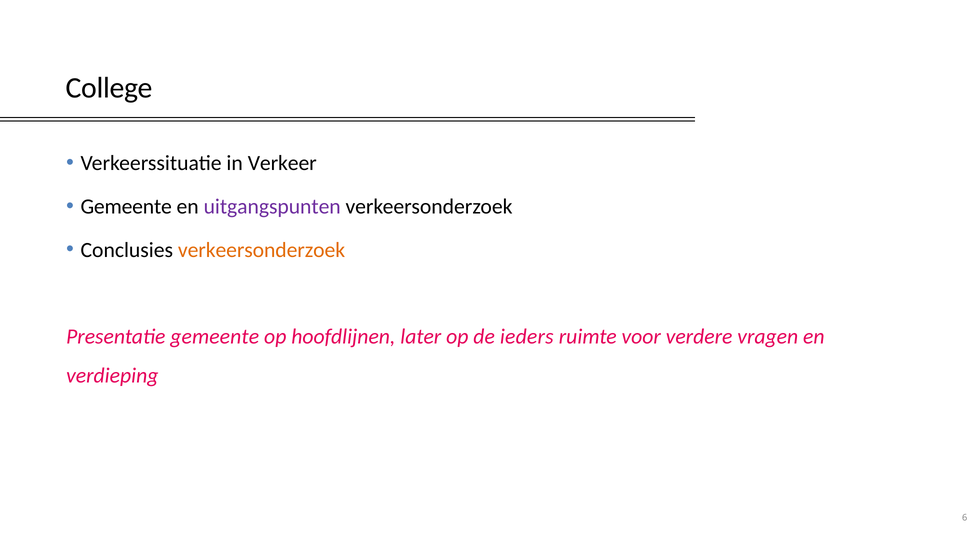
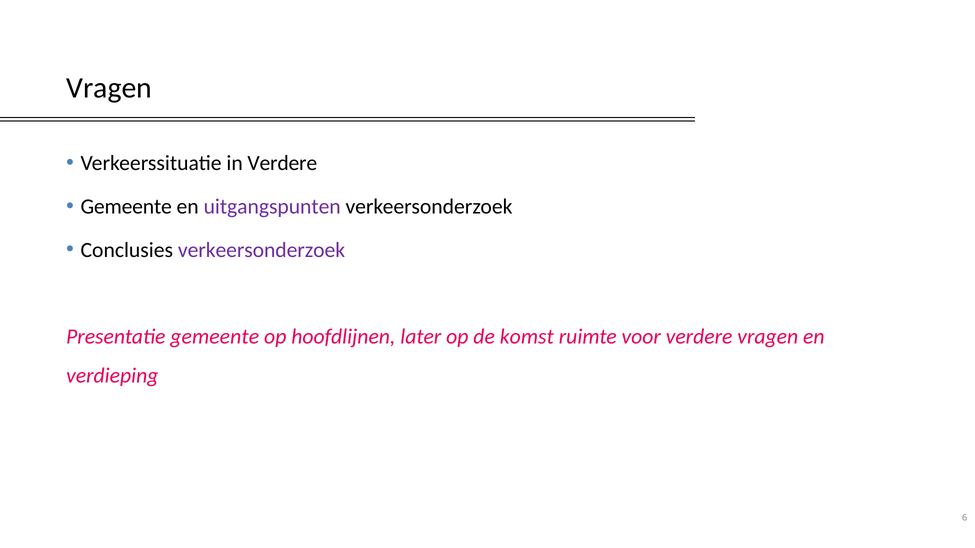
College: College -> Vragen (109, 88)
in Verkeer: Verkeer -> Verdere (282, 163)
verkeersonderzoek colour: orange -> purple (262, 250)
ieders: ieders -> komst (527, 337)
